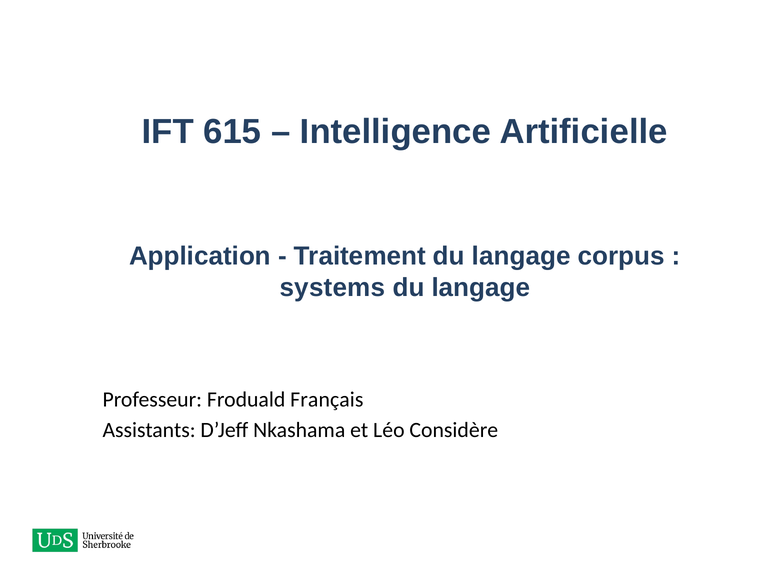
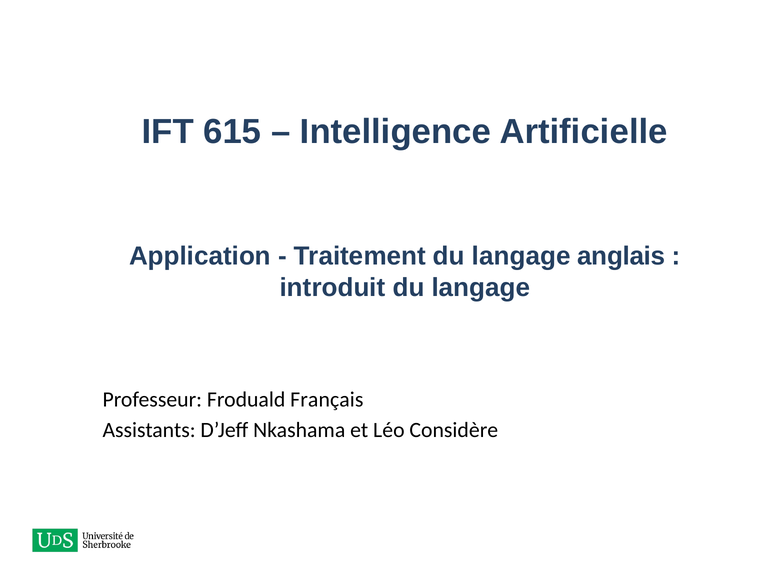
corpus: corpus -> anglais (621, 256)
systems: systems -> introduit (333, 287)
